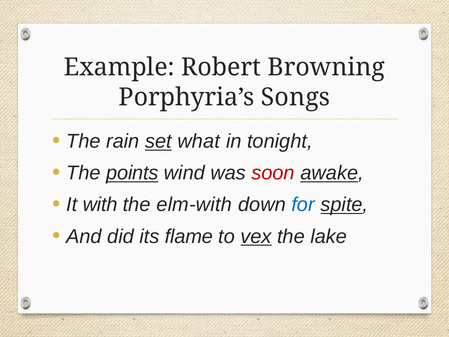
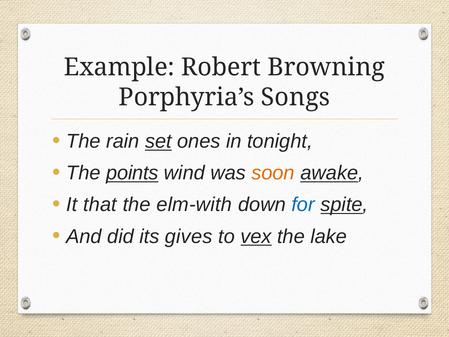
what: what -> ones (199, 141)
soon colour: red -> orange (273, 173)
with: with -> that (100, 205)
flame: flame -> gives (189, 236)
